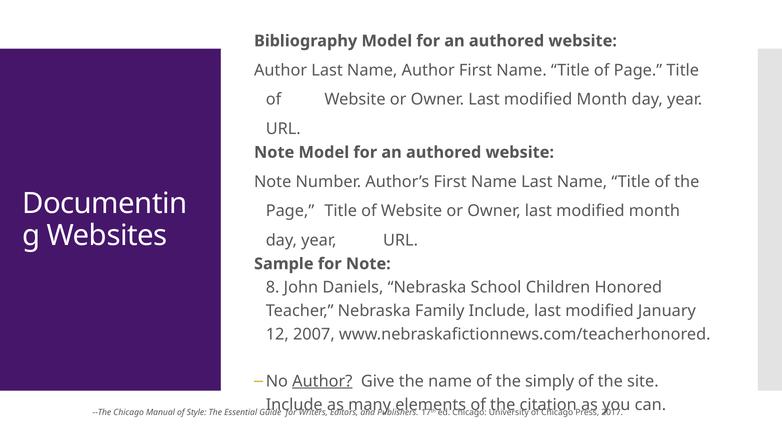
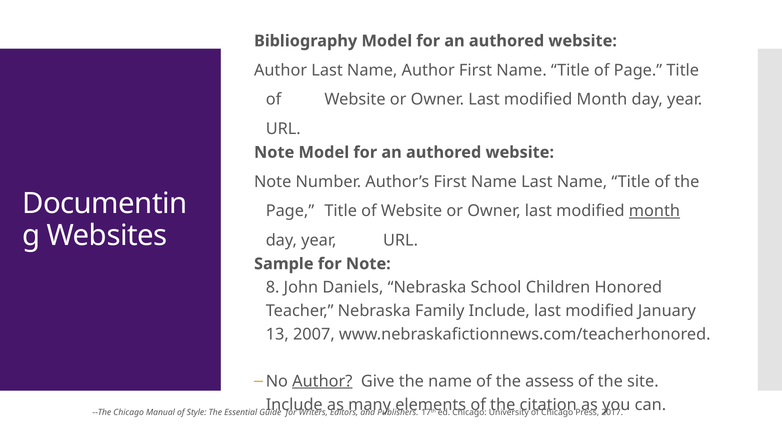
month underline: none -> present (654, 211)
12: 12 -> 13 (277, 334)
simply: simply -> assess (550, 381)
